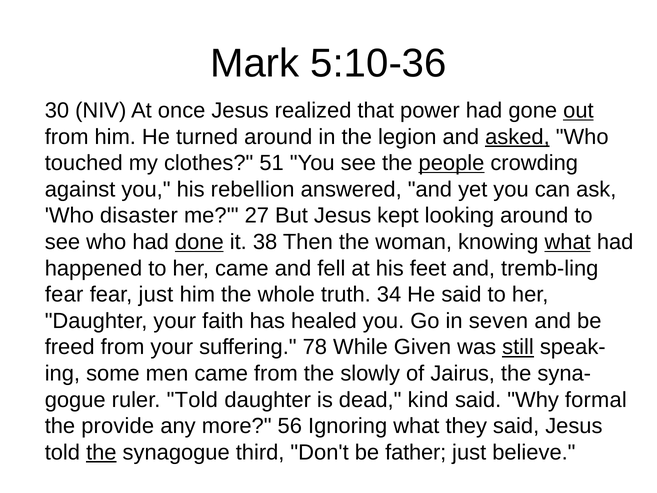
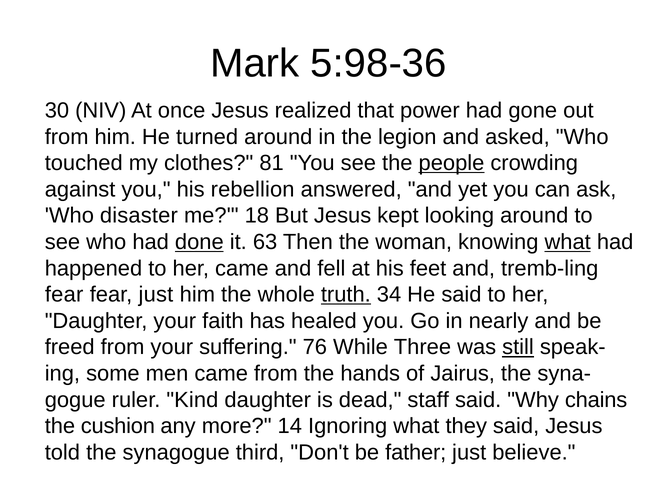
5:10-36: 5:10-36 -> 5:98-36 (378, 64)
out underline: present -> none (578, 111)
asked underline: present -> none (517, 137)
51: 51 -> 81 (272, 163)
27: 27 -> 18 (257, 216)
38: 38 -> 63 (265, 242)
truth underline: none -> present (346, 294)
seven: seven -> nearly (499, 321)
78: 78 -> 76 (315, 347)
Given: Given -> Three (422, 347)
slowly: slowly -> hands (370, 373)
ruler Told: Told -> Kind (192, 400)
kind: kind -> staff (428, 400)
formal: formal -> chains (596, 400)
provide: provide -> cushion (118, 426)
56: 56 -> 14 (290, 426)
the underline: present -> none (101, 452)
